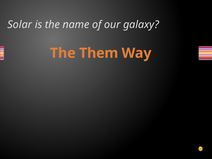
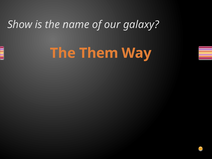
Solar: Solar -> Show (20, 25)
